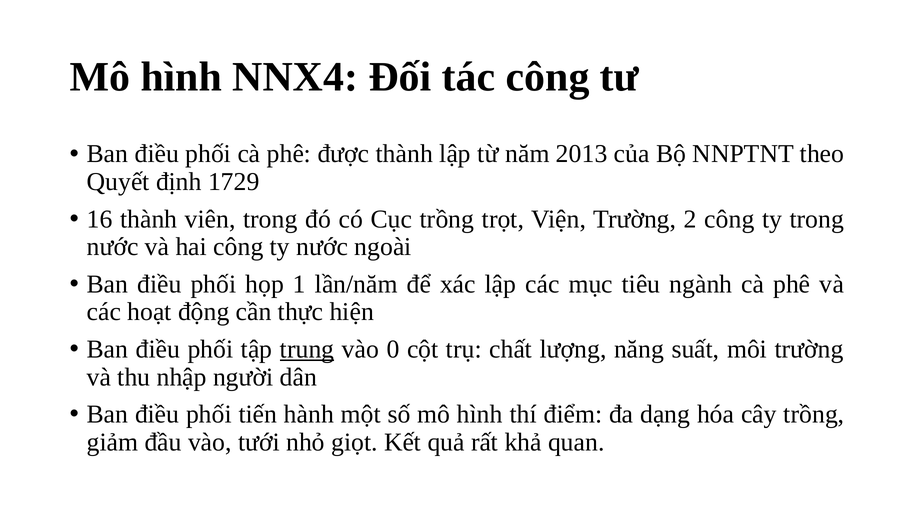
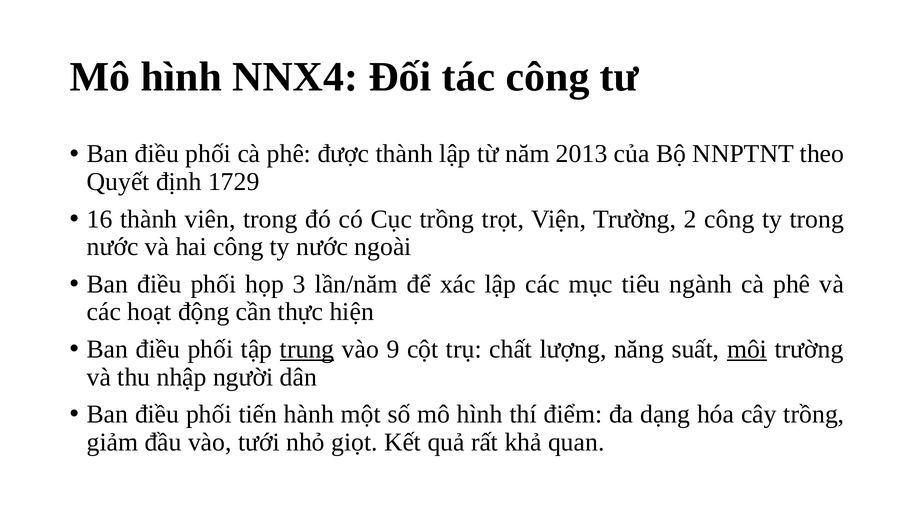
1: 1 -> 3 (299, 284)
0: 0 -> 9 (393, 349)
môi underline: none -> present (747, 349)
